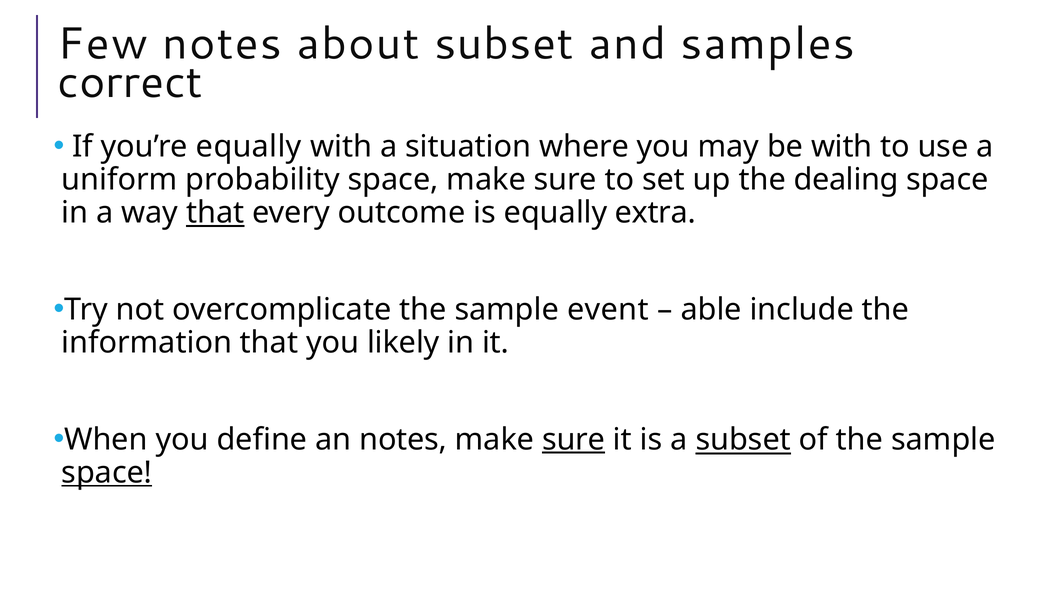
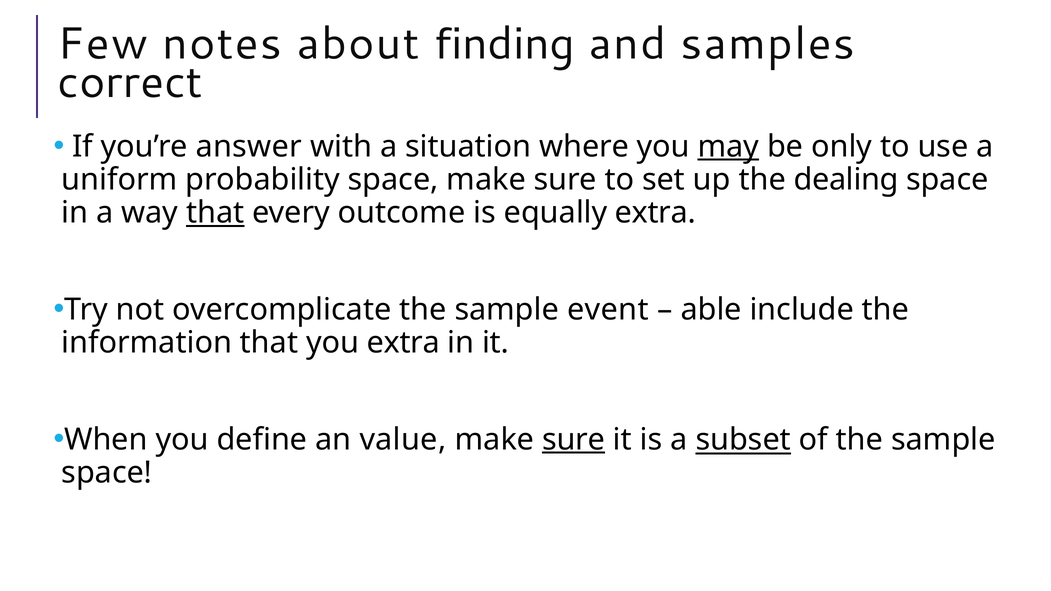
about subset: subset -> finding (504, 44)
you’re equally: equally -> answer (249, 147)
may underline: none -> present (728, 147)
be with: with -> only (842, 147)
you likely: likely -> extra (403, 343)
an notes: notes -> value (403, 440)
space underline: present -> none (107, 473)
